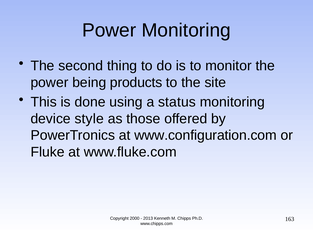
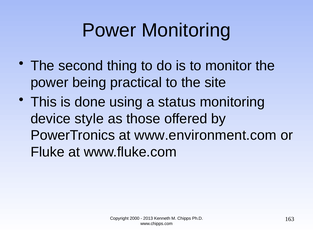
products: products -> practical (136, 82)
www.configuration.com: www.configuration.com -> www.environment.com (205, 135)
